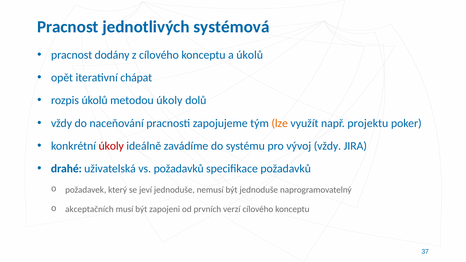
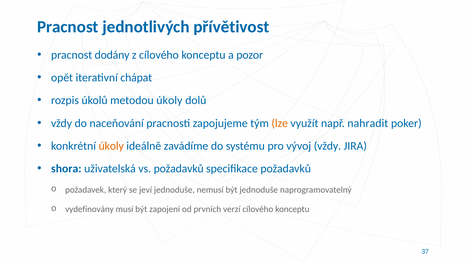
systémová: systémová -> přívětivost (231, 27)
a úkolů: úkolů -> pozor (250, 55)
projektu: projektu -> nahradit (368, 123)
úkoly colour: red -> orange (111, 146)
drahé: drahé -> shora (66, 169)
akceptačních: akceptačních -> vydefinovány (89, 209)
